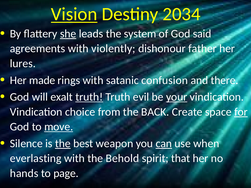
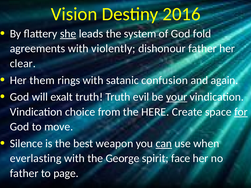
Vision underline: present -> none (74, 14)
2034: 2034 -> 2016 (182, 14)
said: said -> fold (202, 34)
lures: lures -> clear (23, 64)
made: made -> them (42, 80)
there: there -> again (224, 80)
truth underline: present -> none (89, 97)
BACK: BACK -> HERE (155, 112)
move underline: present -> none (59, 127)
the underline: present -> none (63, 144)
Behold: Behold -> George (122, 159)
that: that -> face (181, 159)
hands: hands -> father (24, 173)
